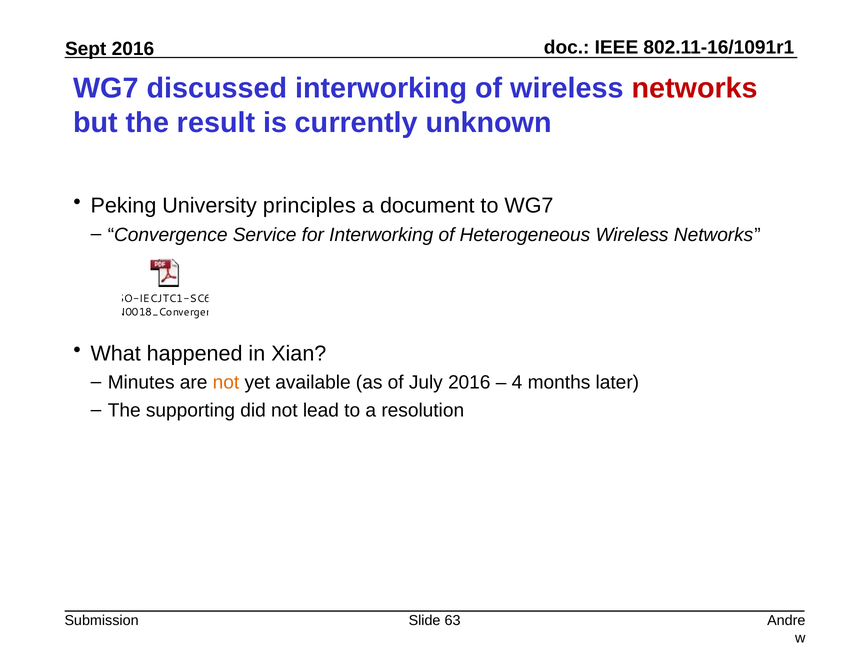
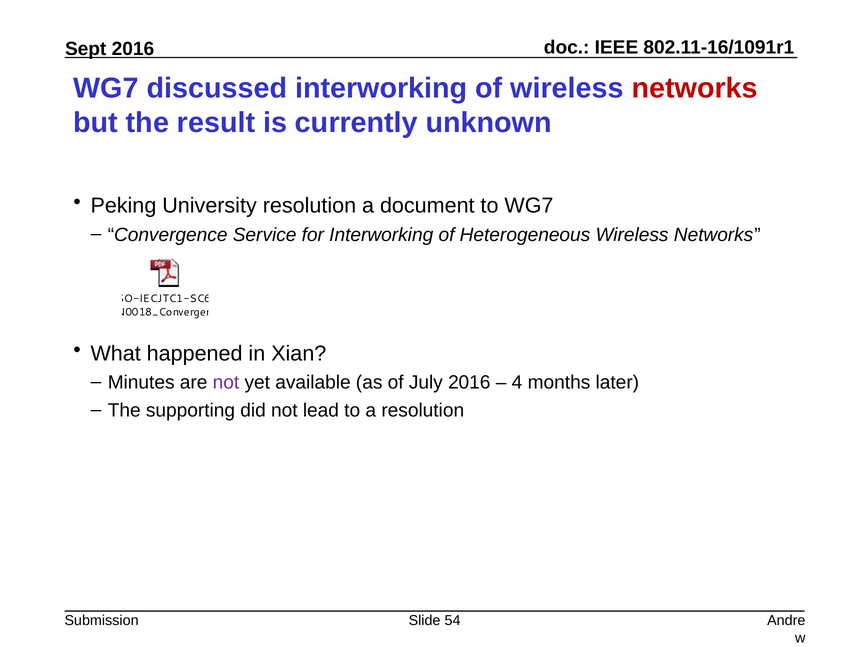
University principles: principles -> resolution (309, 206)
not colour: orange -> purple (226, 382)
63: 63 -> 54 (453, 620)
